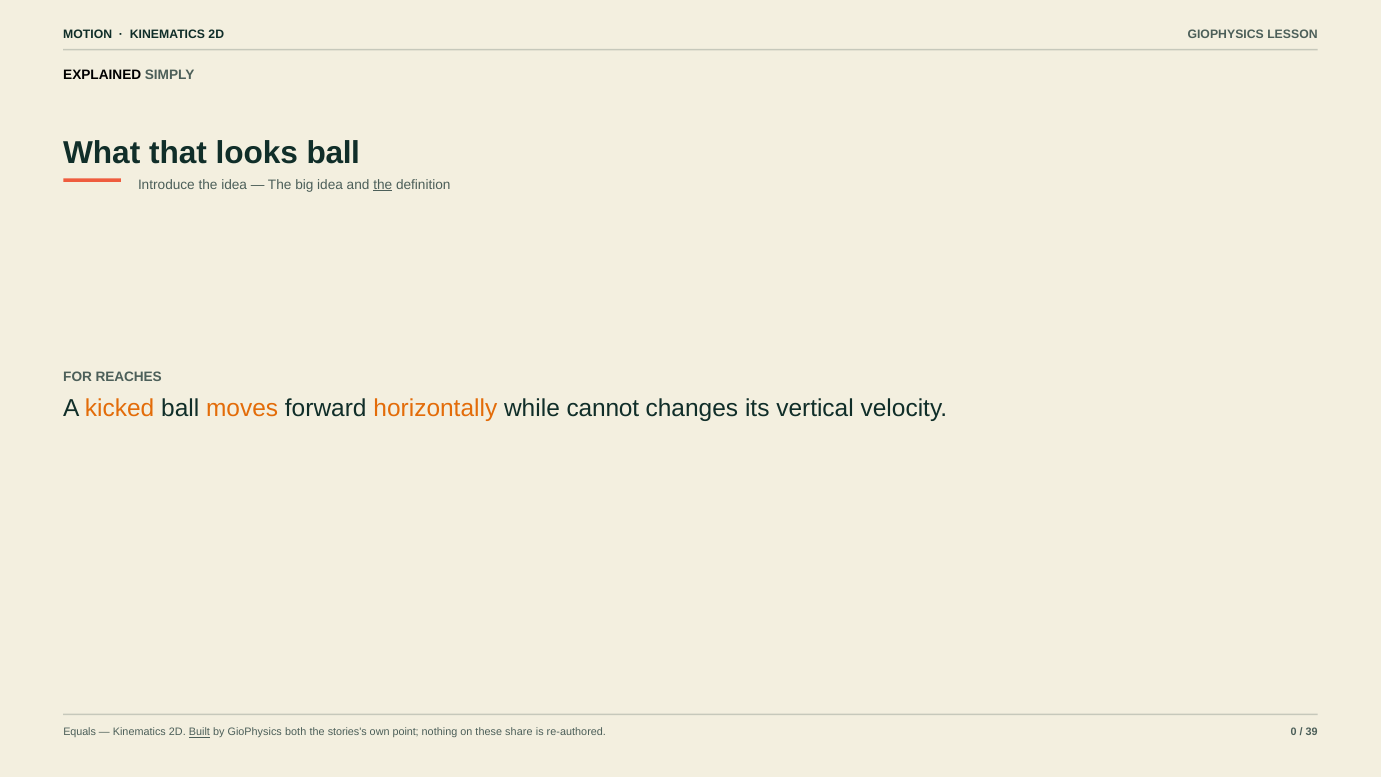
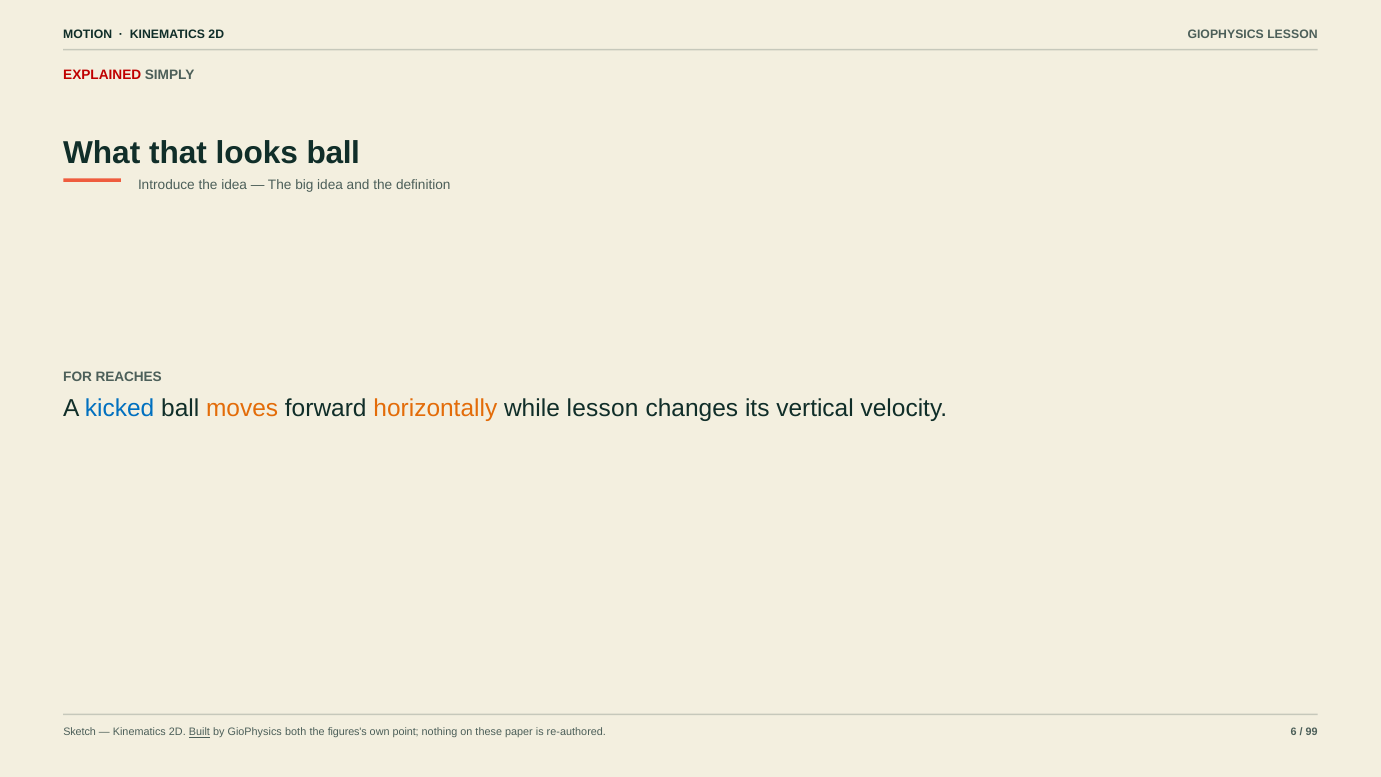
EXPLAINED colour: black -> red (102, 75)
the underline: present -> none (383, 185)
kicked colour: orange -> blue (120, 408)
while cannot: cannot -> lesson (603, 408)
Equals: Equals -> Sketch (80, 732)
stories's: stories's -> figures's (347, 732)
share: share -> paper (519, 732)
0: 0 -> 6 (1294, 732)
39: 39 -> 99 (1312, 732)
